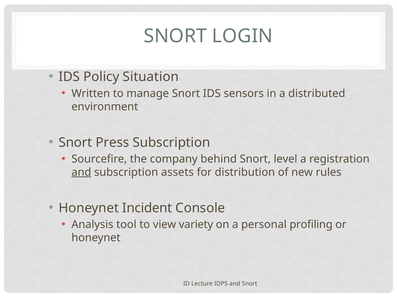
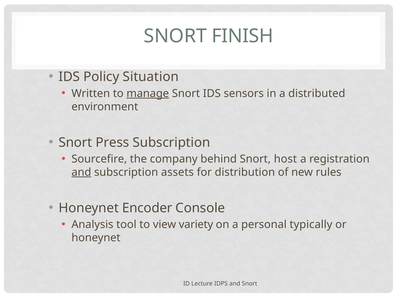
LOGIN: LOGIN -> FINISH (243, 36)
manage underline: none -> present (148, 94)
level: level -> host (285, 159)
Incident: Incident -> Encoder (147, 209)
profiling: profiling -> typically (311, 225)
